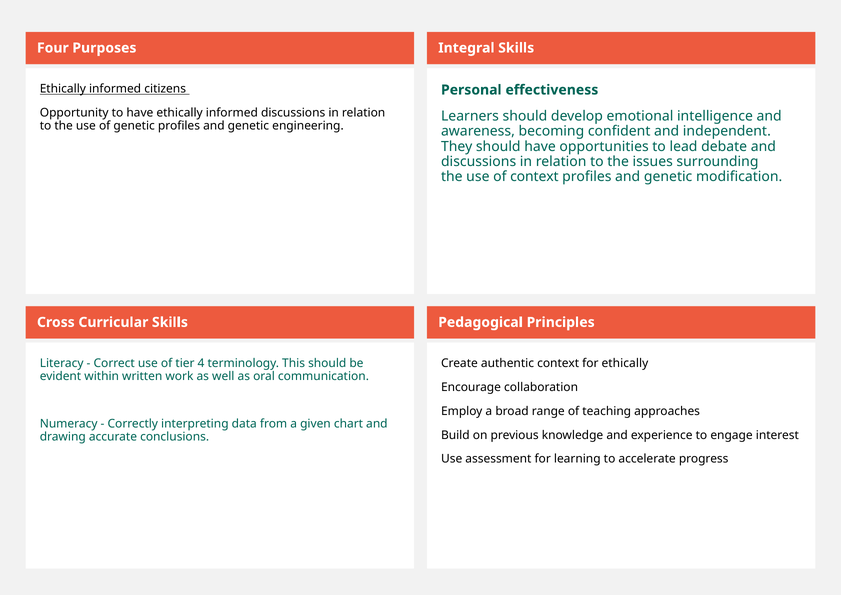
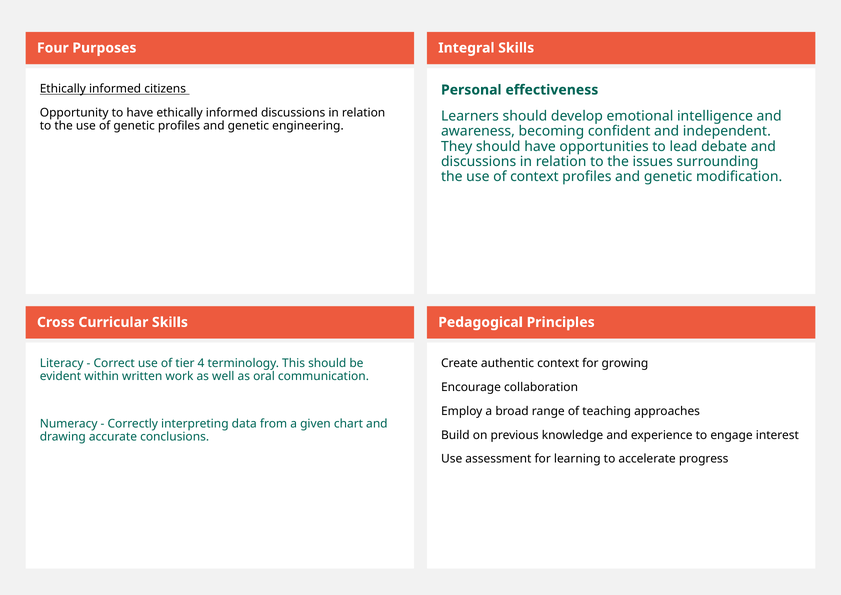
for ethically: ethically -> growing (625, 363)
